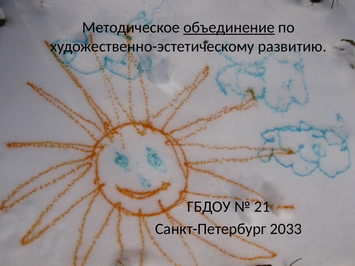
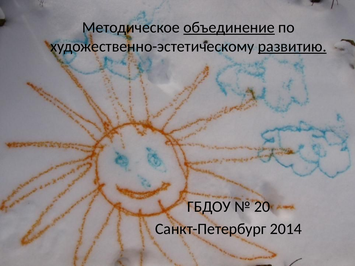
развитию underline: none -> present (292, 46)
21: 21 -> 20 (262, 207)
2033: 2033 -> 2014 (286, 229)
